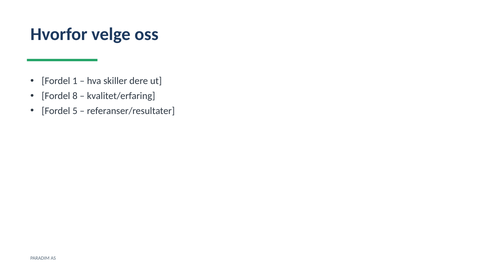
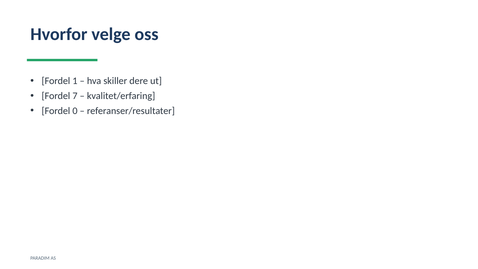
8: 8 -> 7 (75, 96)
5: 5 -> 0 (75, 111)
